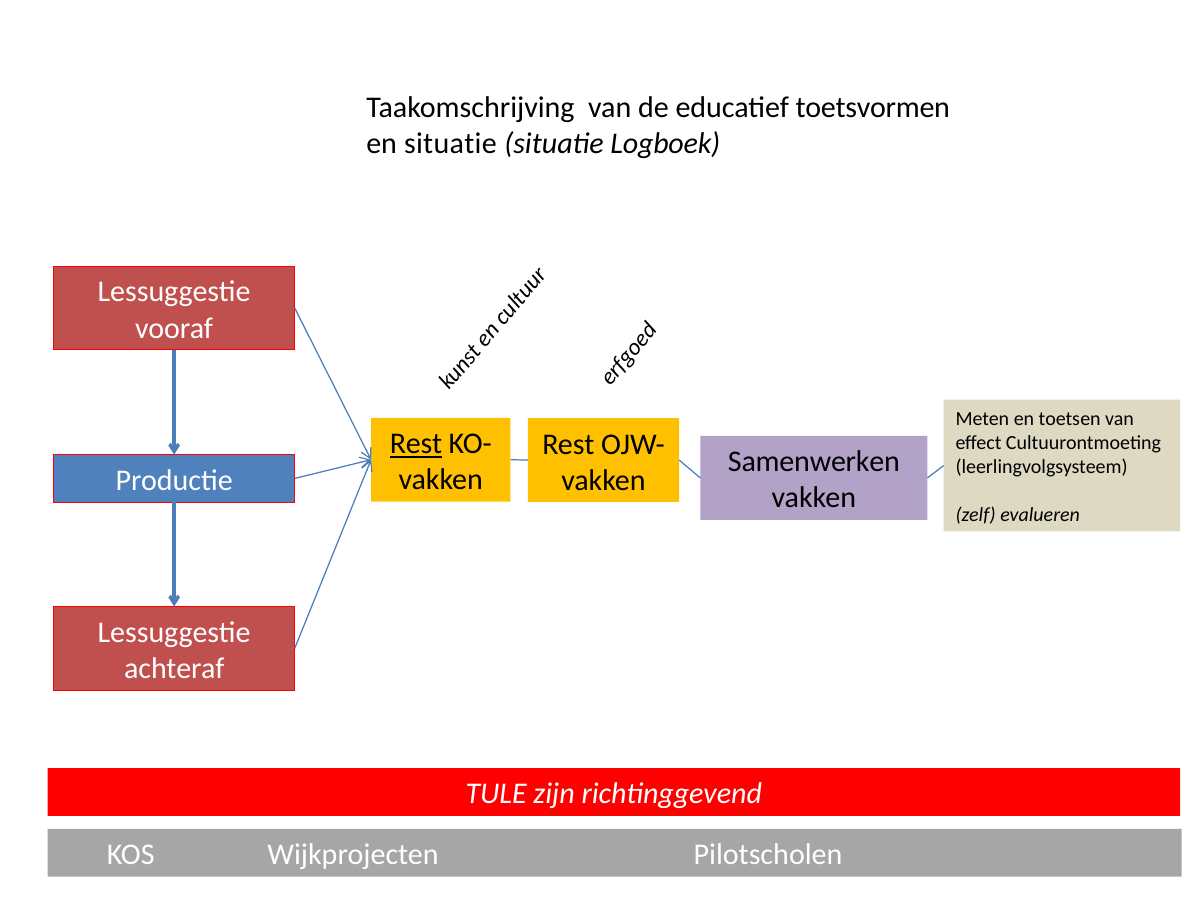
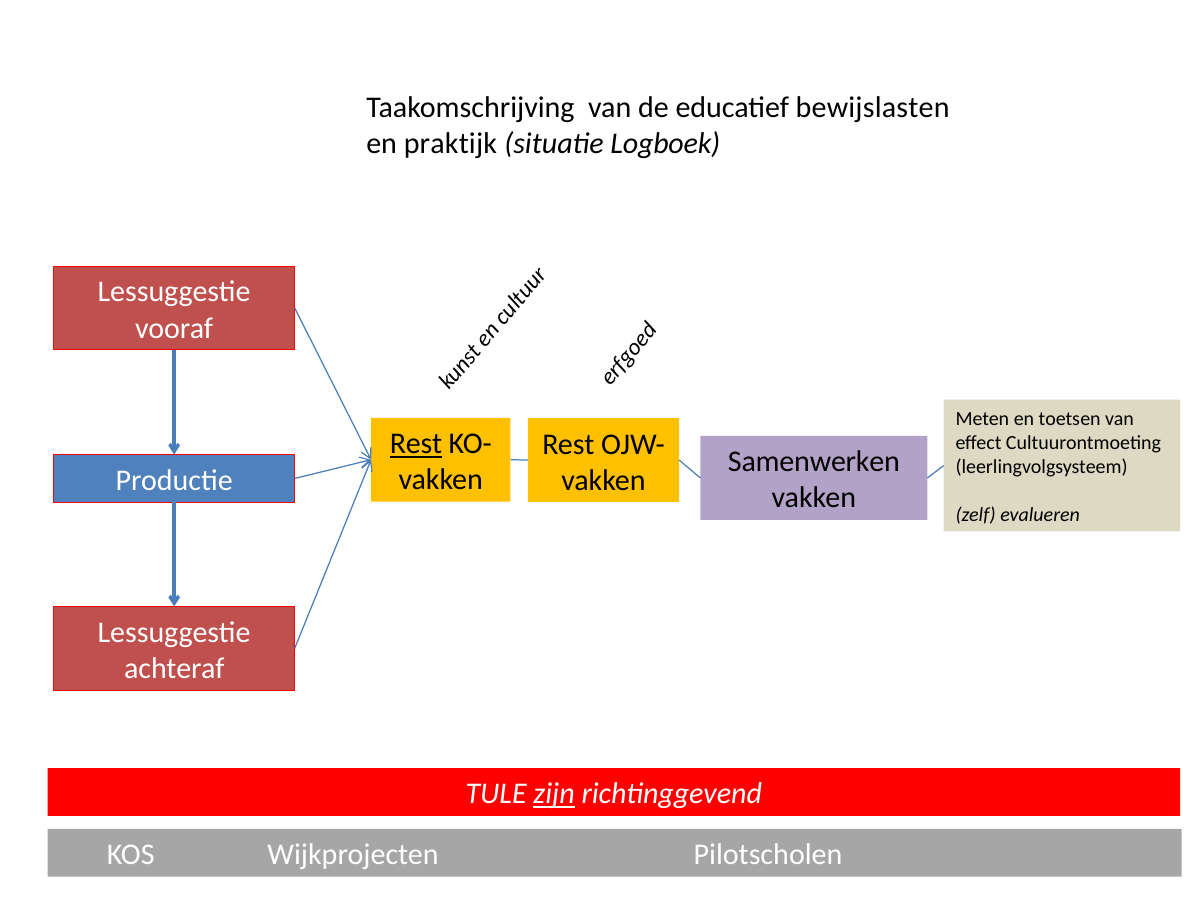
toetsvormen: toetsvormen -> bewijslasten (873, 107)
en situatie: situatie -> praktijk (450, 144)
zijn underline: none -> present (554, 794)
